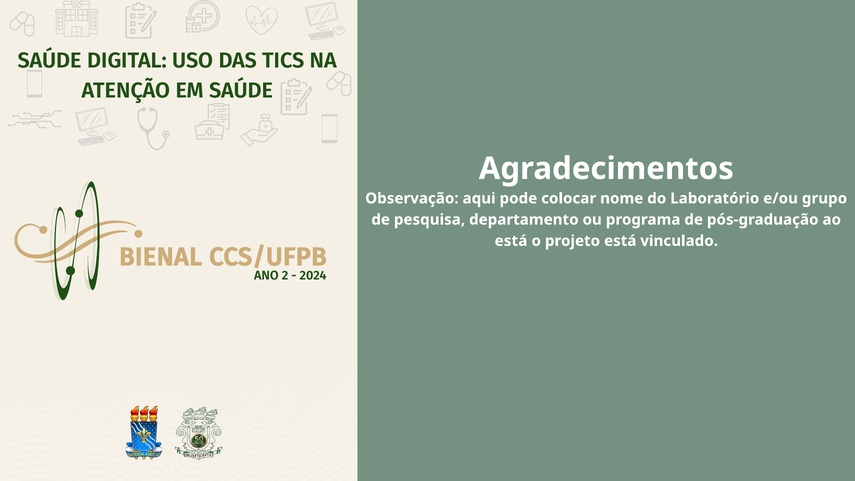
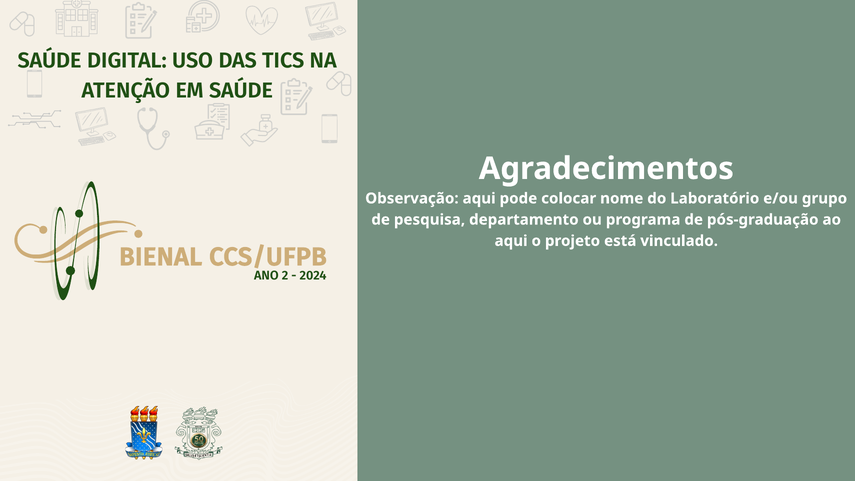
está: está -> aqui (511, 241)
